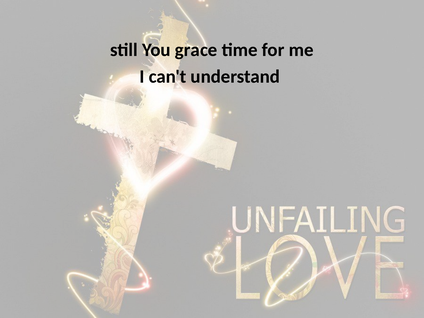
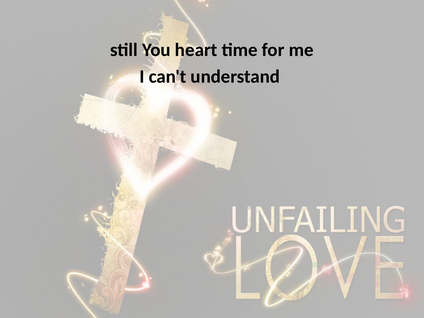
grace: grace -> heart (196, 50)
